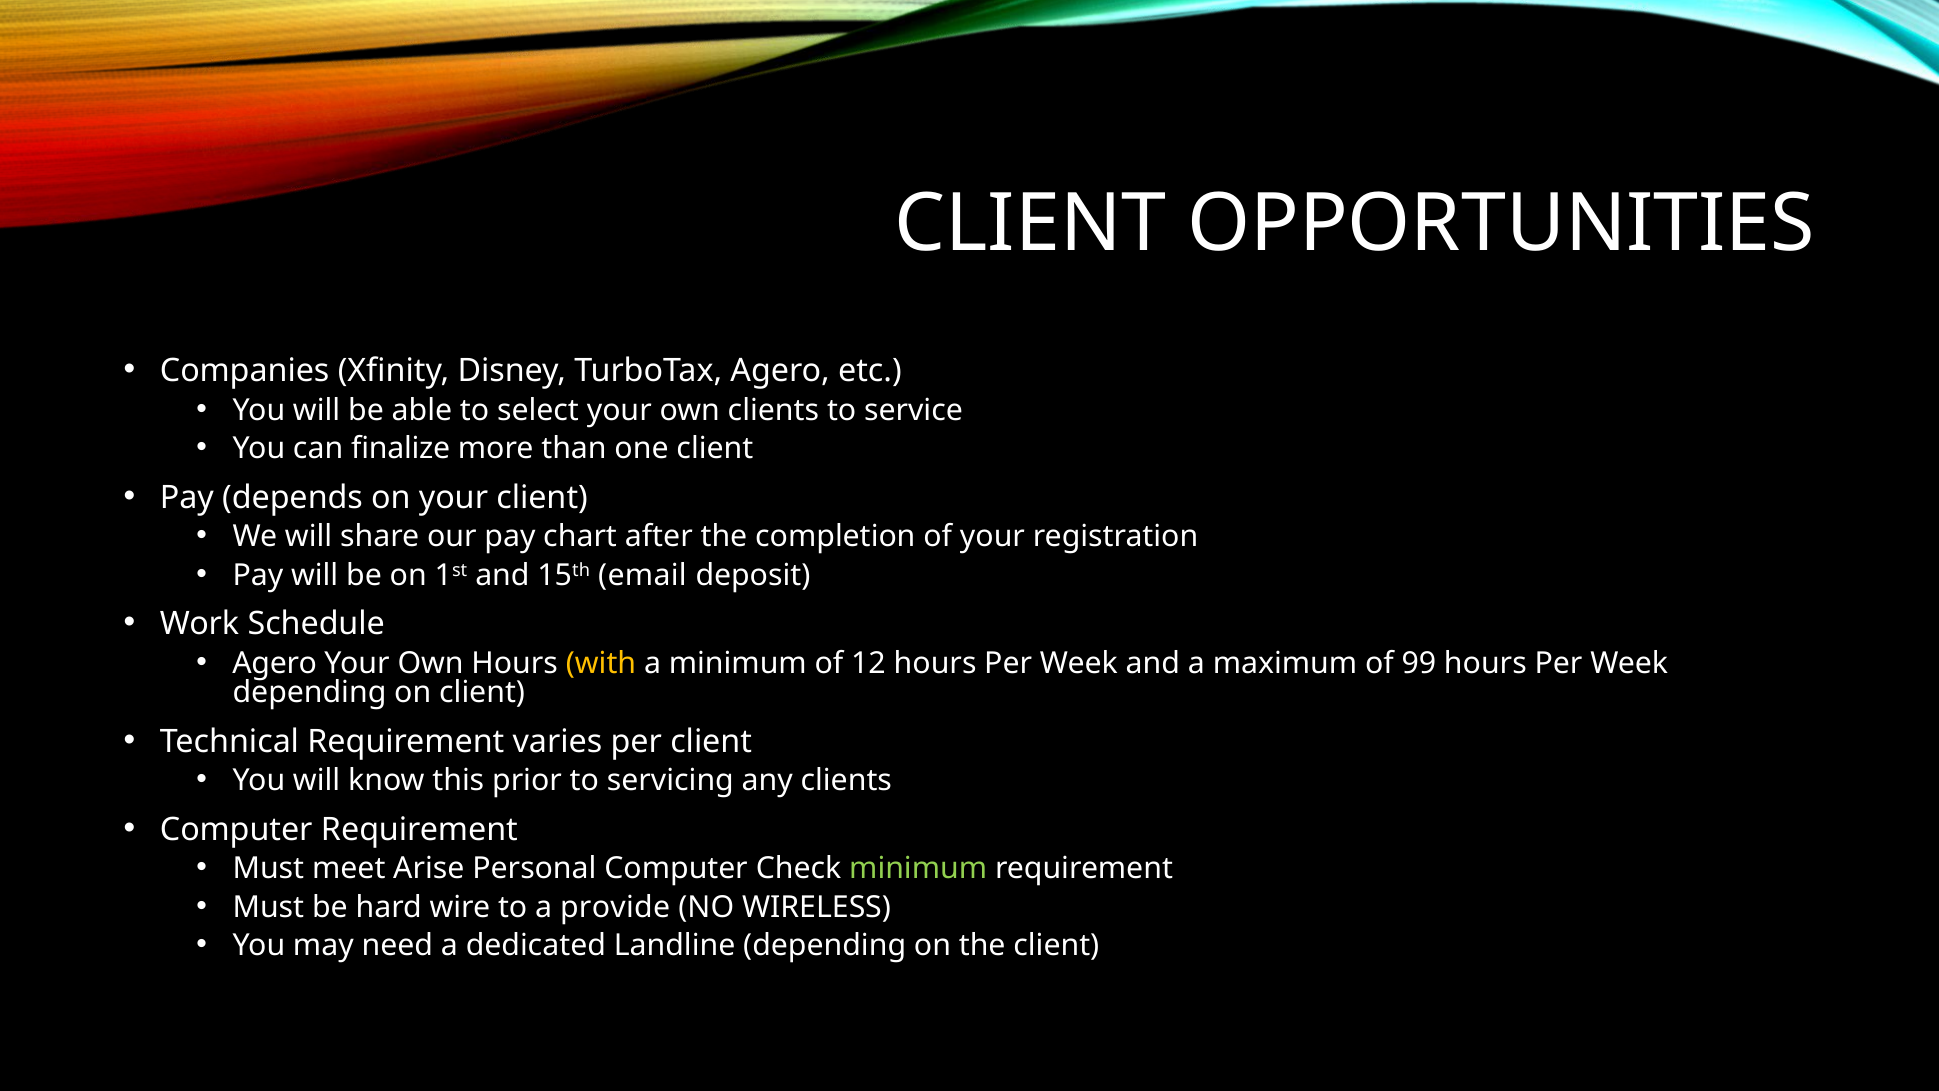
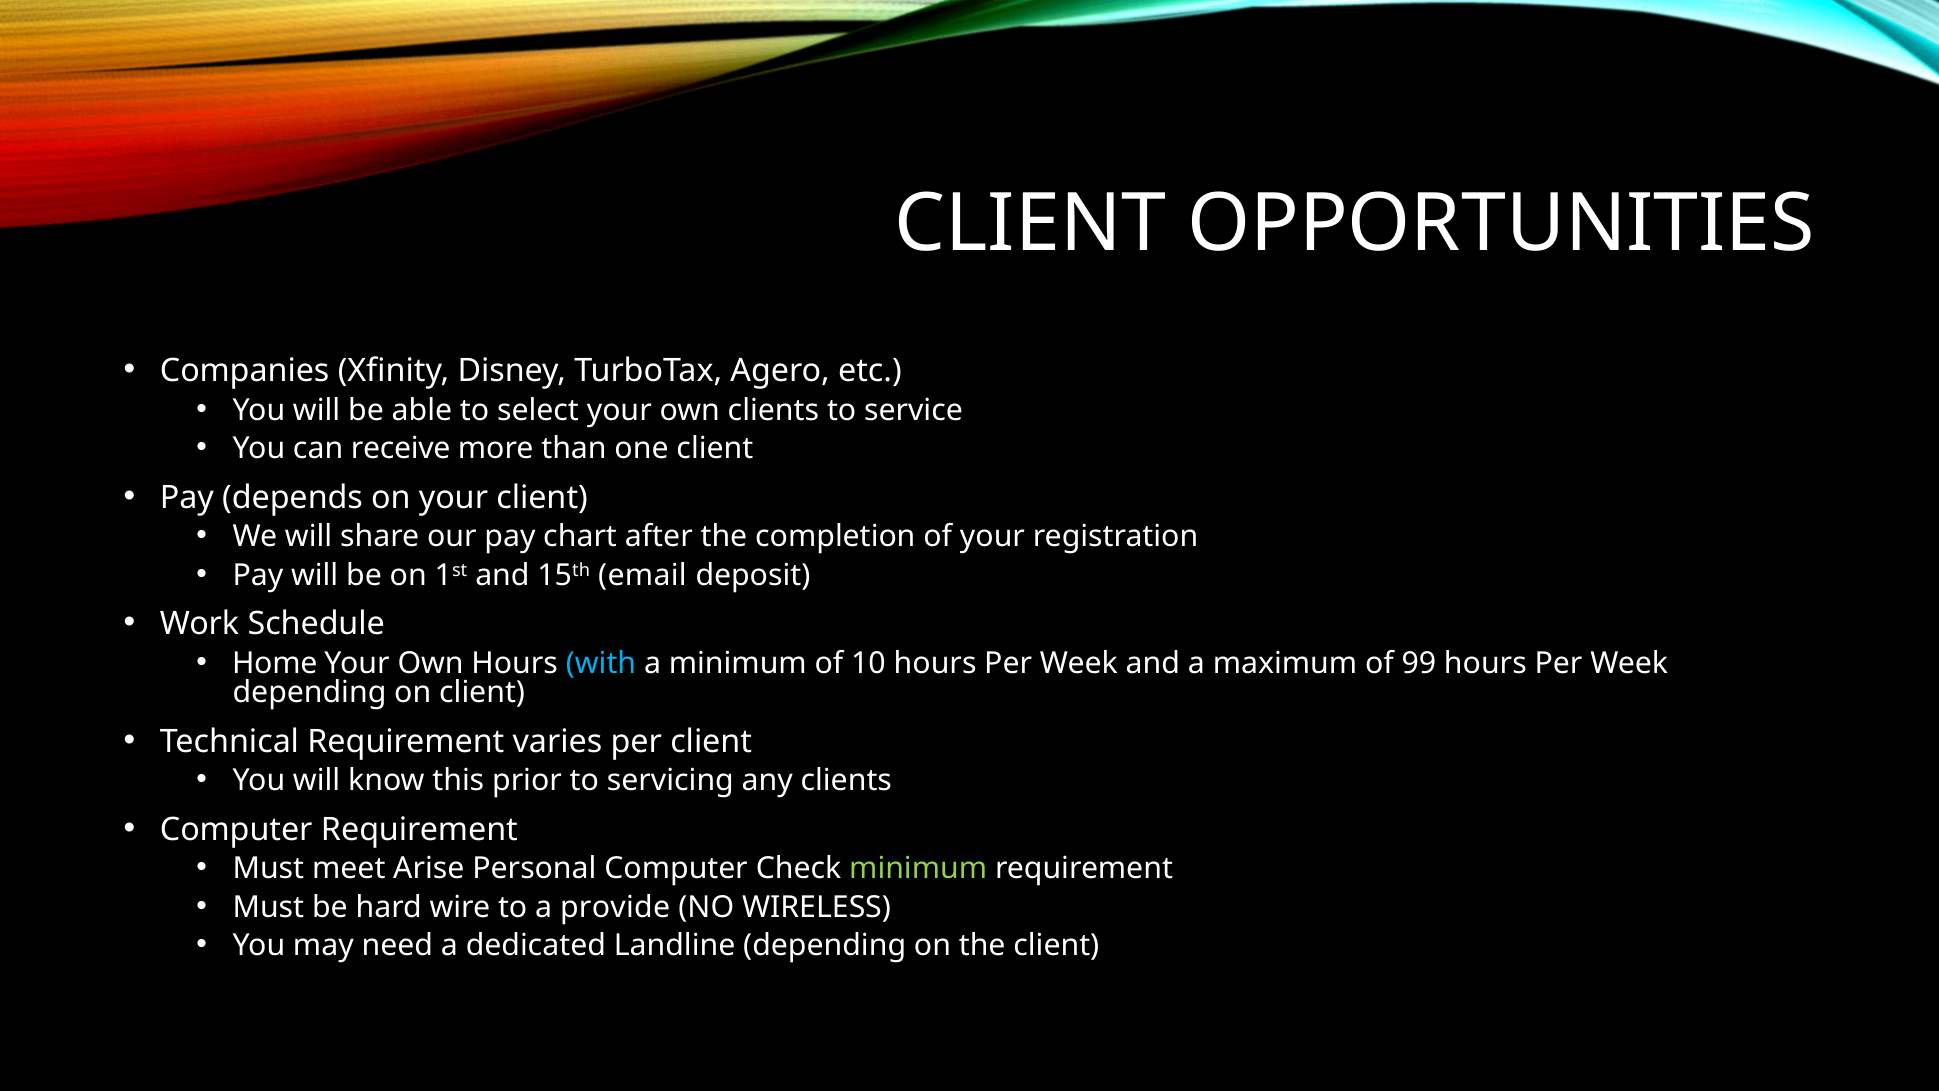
finalize: finalize -> receive (401, 449)
Agero: Agero -> Home (275, 663)
with colour: yellow -> light blue (601, 663)
12: 12 -> 10 (868, 663)
